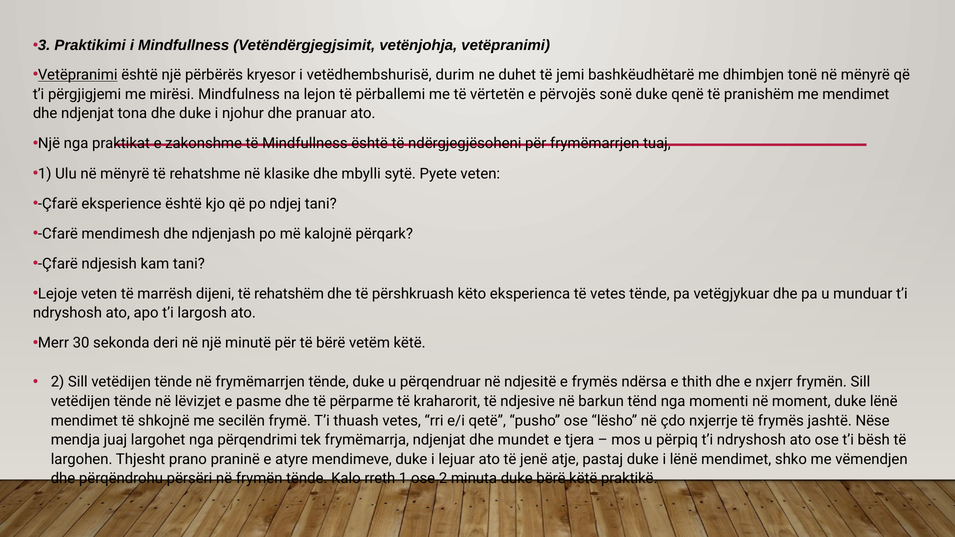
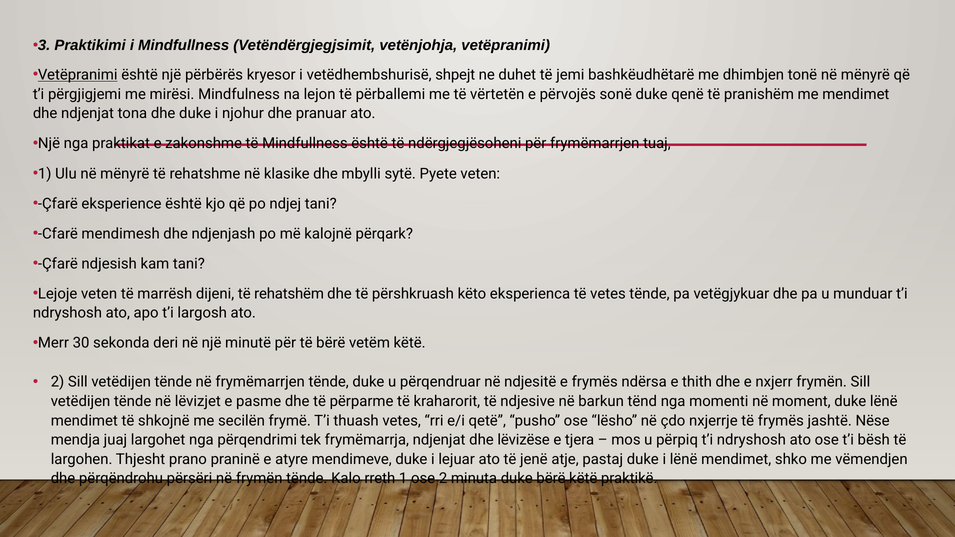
durim: durim -> shpejt (455, 75)
mundet: mundet -> lëvizëse (524, 440)
